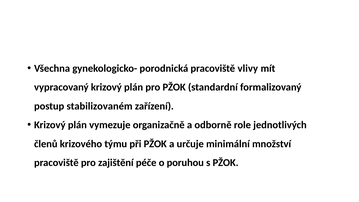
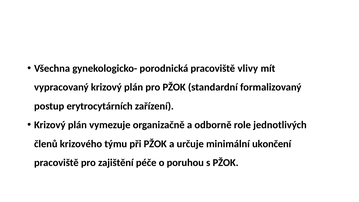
stabilizovaném: stabilizovaném -> erytrocytárních (100, 106)
množství: množství -> ukončení (272, 144)
